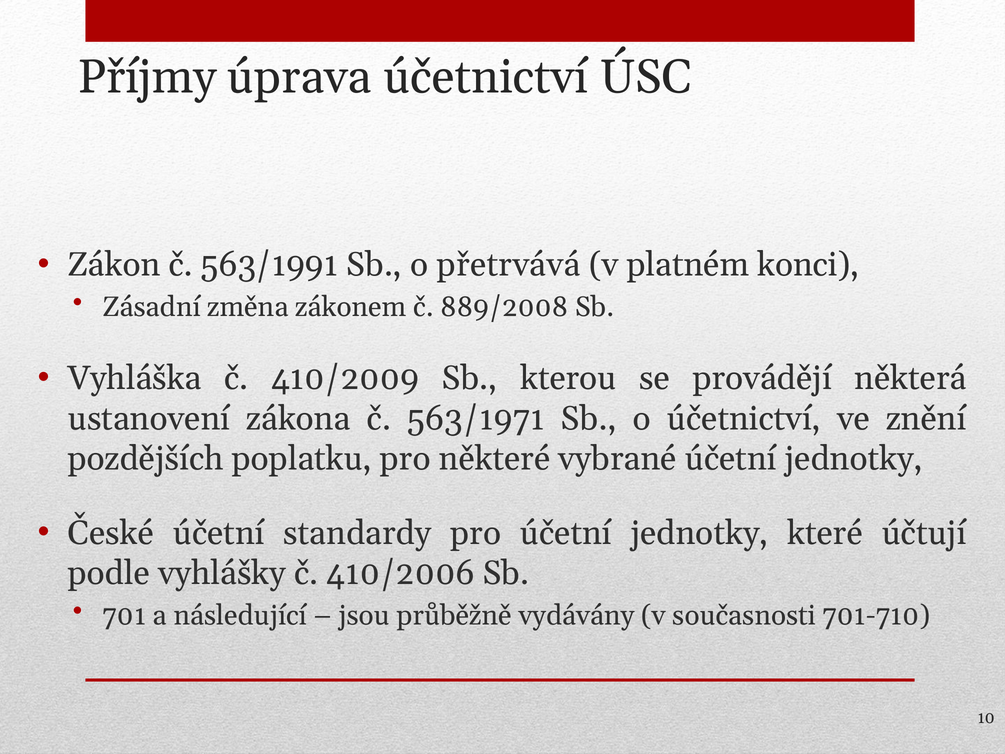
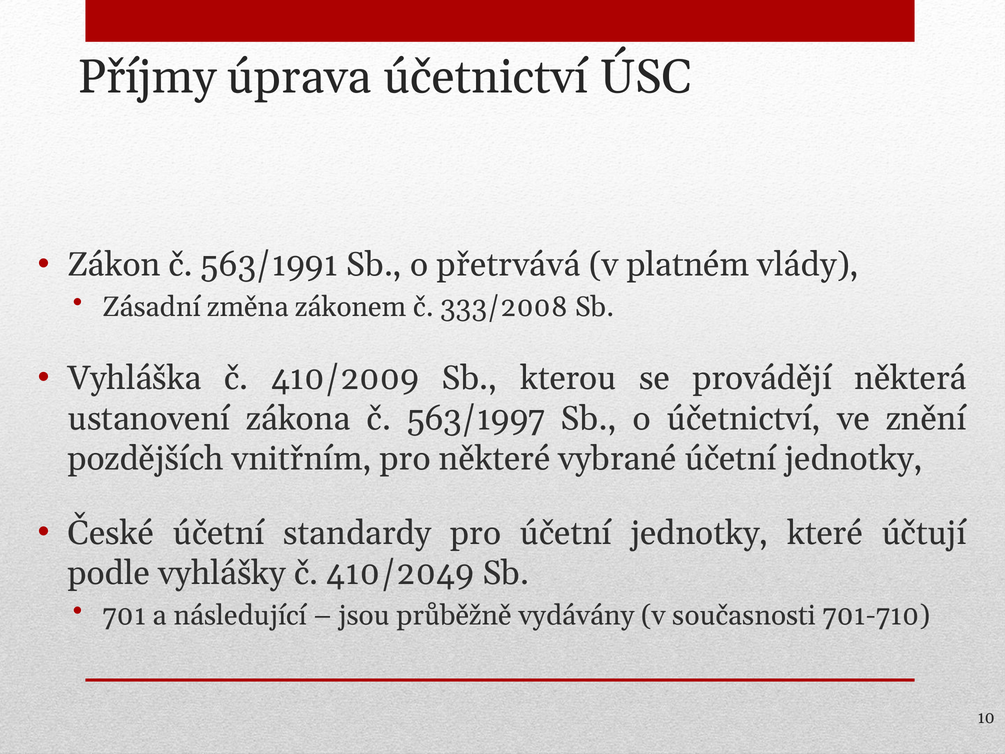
konci: konci -> vlády (808, 265)
889/2008: 889/2008 -> 333/2008 (504, 307)
563/1971: 563/1971 -> 563/1997 (476, 418)
poplatku: poplatku -> vnitřním (302, 459)
410/2006: 410/2006 -> 410/2049 (400, 573)
